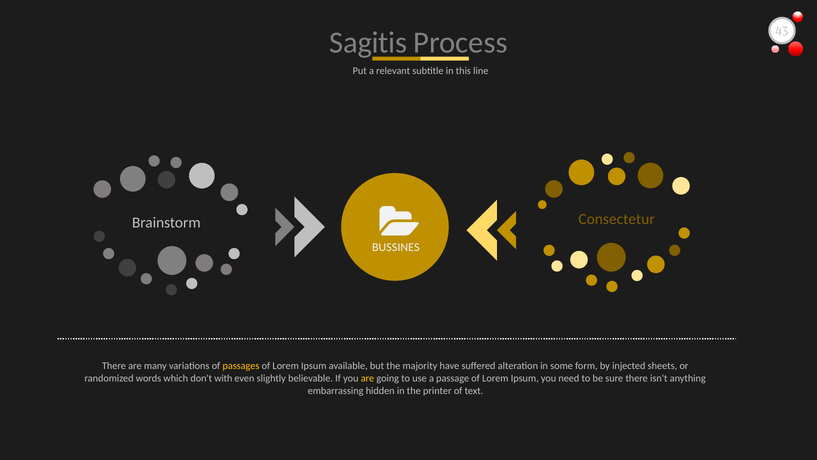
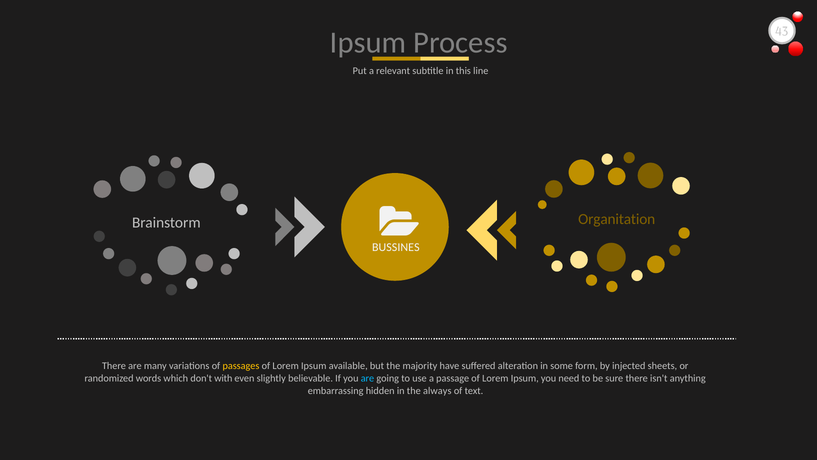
Sagitis: Sagitis -> Ipsum (368, 42)
Consectetur: Consectetur -> Organitation (617, 219)
are colour: yellow -> light blue (367, 378)
printer: printer -> always (437, 390)
